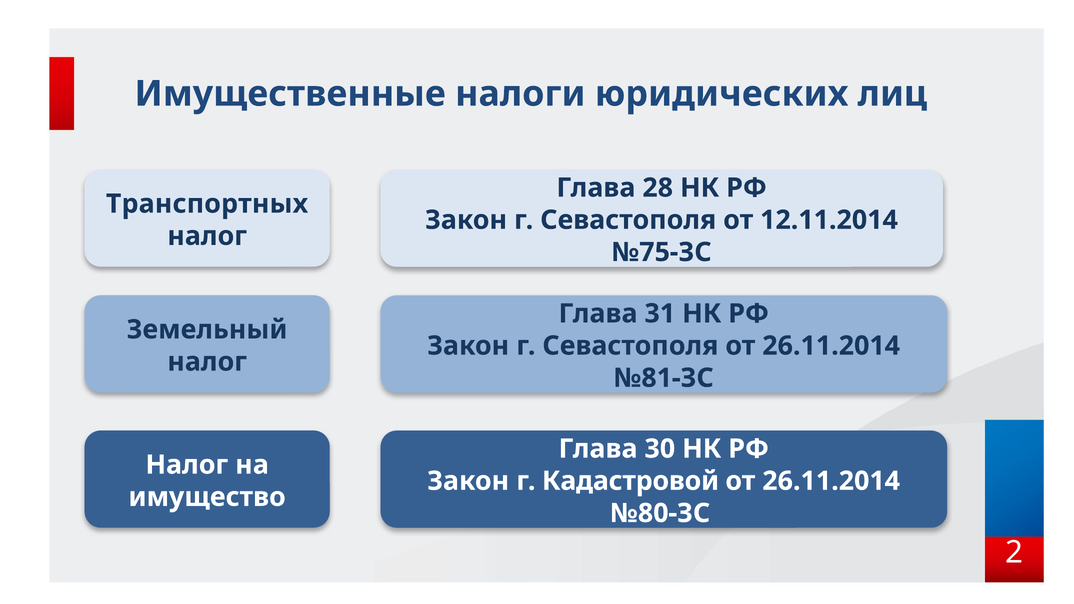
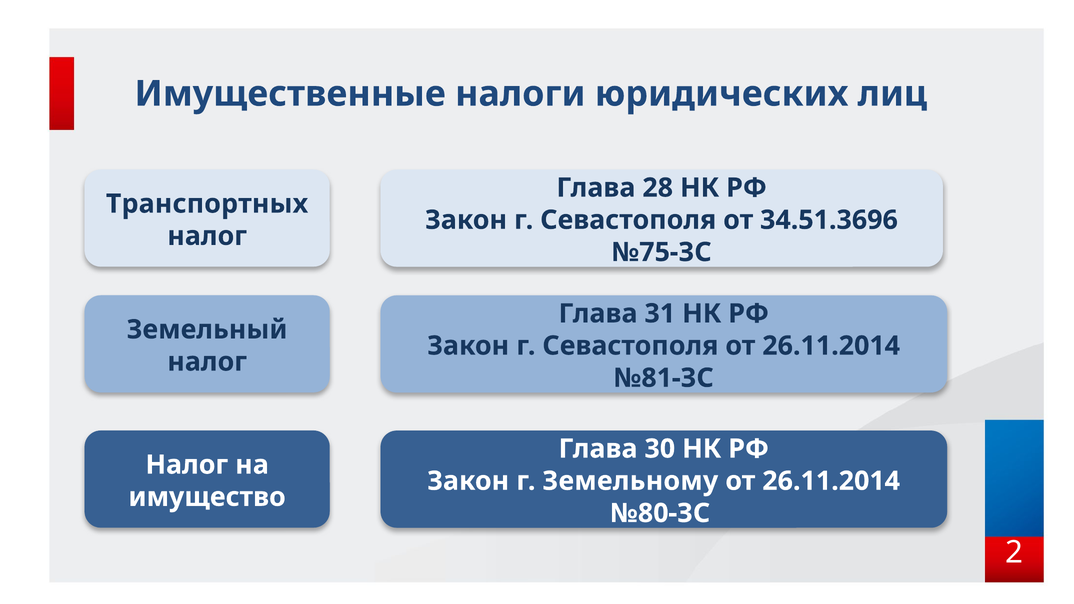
12.11.2014: 12.11.2014 -> 34.51.3696 (829, 220)
Кадастровой: Кадастровой -> Земельному (630, 481)
